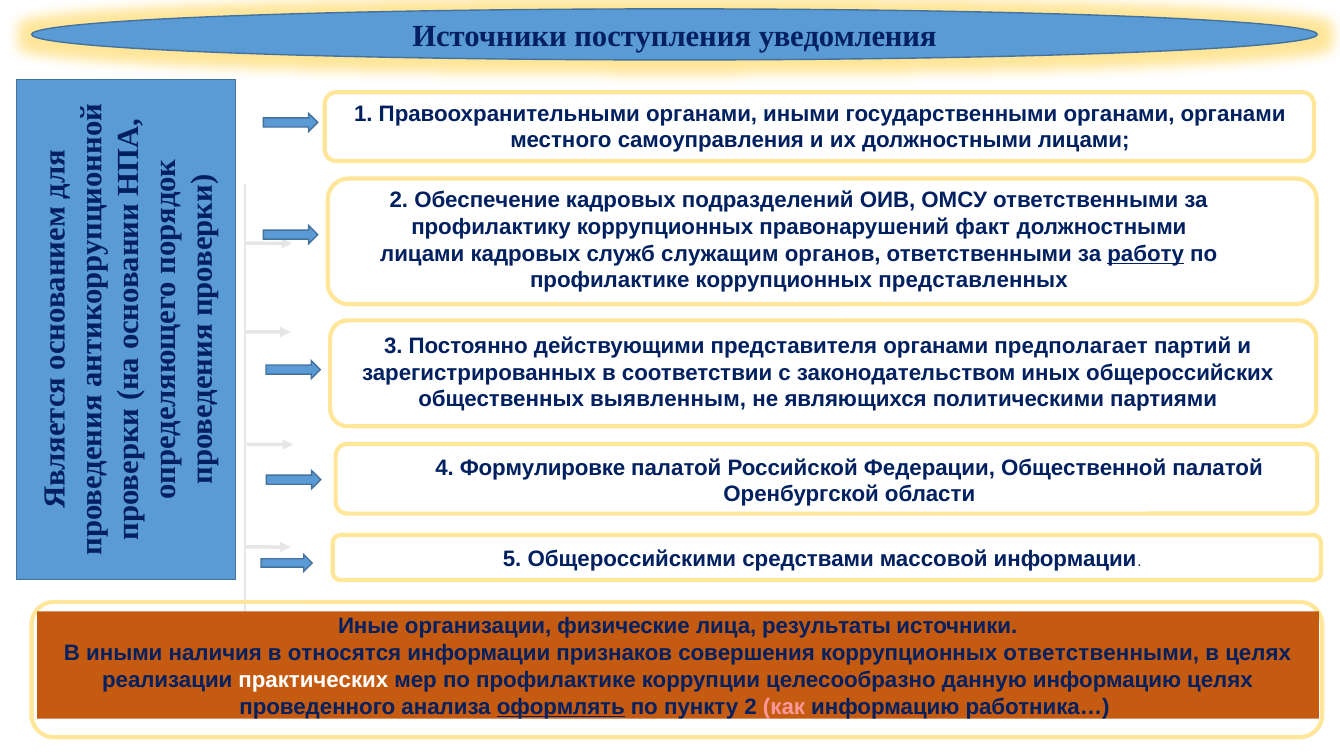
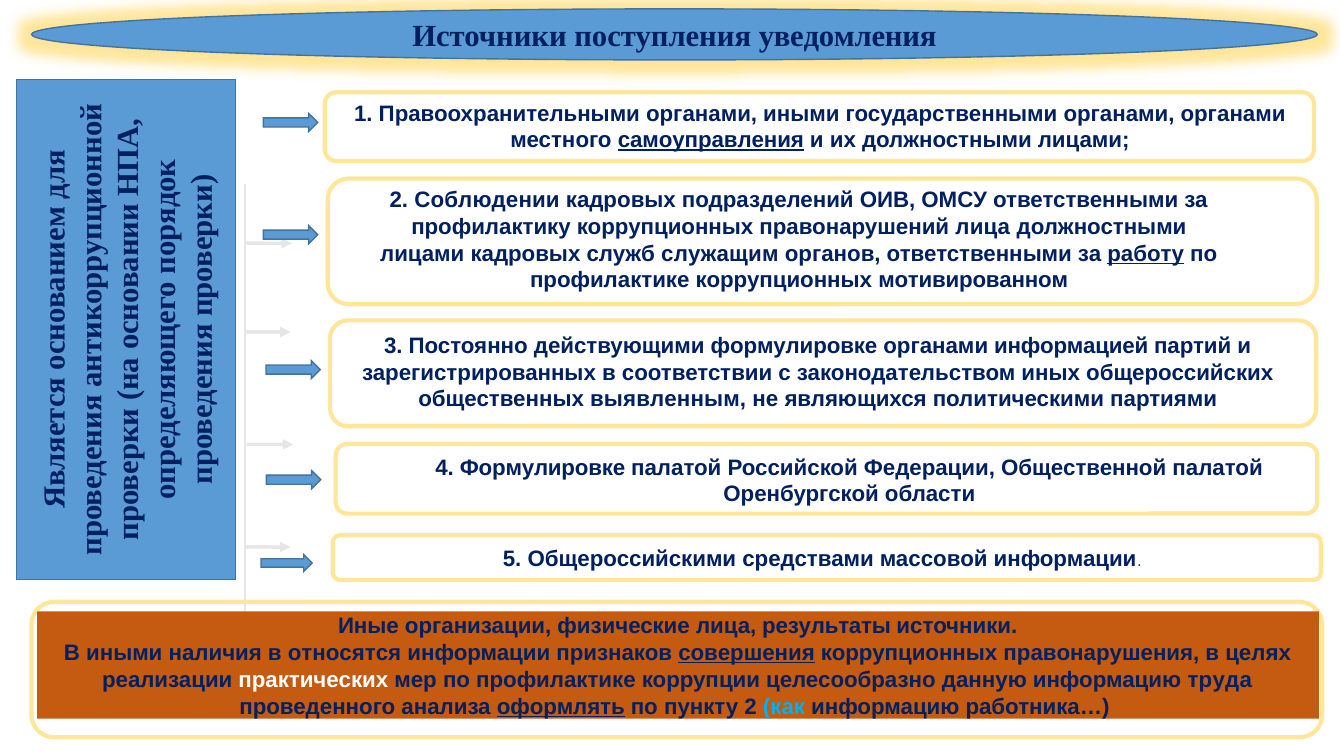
самоуправления underline: none -> present (711, 140)
Обеспечение: Обеспечение -> Соблюдении (487, 200)
правонарушений факт: факт -> лица (983, 227)
представленных: представленных -> мотивированном (973, 281)
действующими представителя: представителя -> формулировке (794, 346)
предполагает: предполагает -> информацией (1071, 346)
совершения underline: none -> present (747, 653)
коррупционных ответственными: ответственными -> правонарушения (1101, 653)
информацию целях: целях -> труда (1220, 680)
как colour: pink -> light blue (784, 706)
